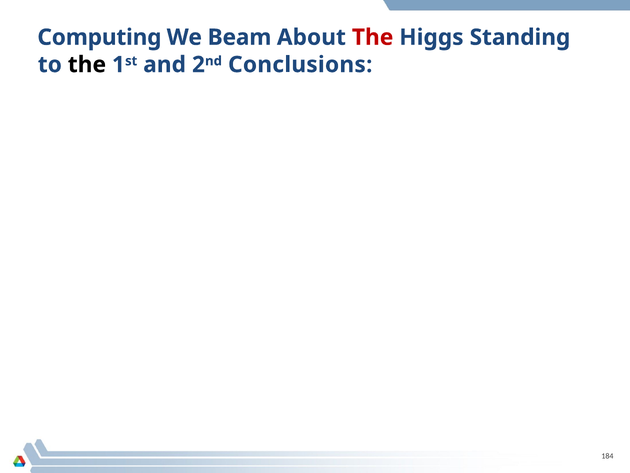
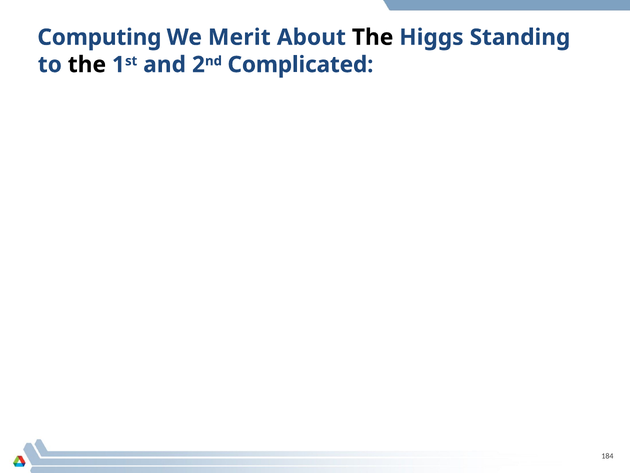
Beam: Beam -> Merit (239, 37)
The colour: red -> black (373, 37)
Conclusions: Conclusions -> Complicated (300, 65)
